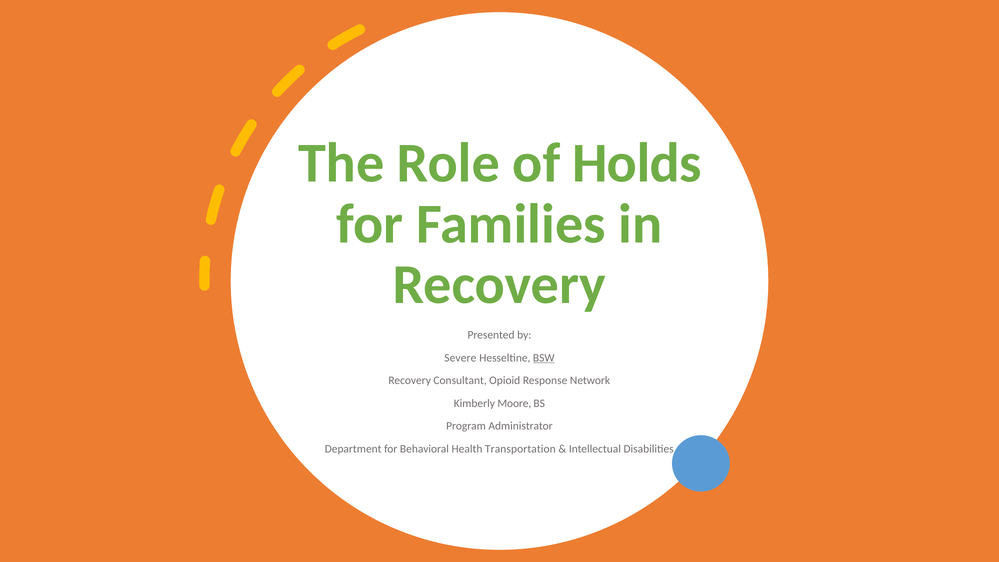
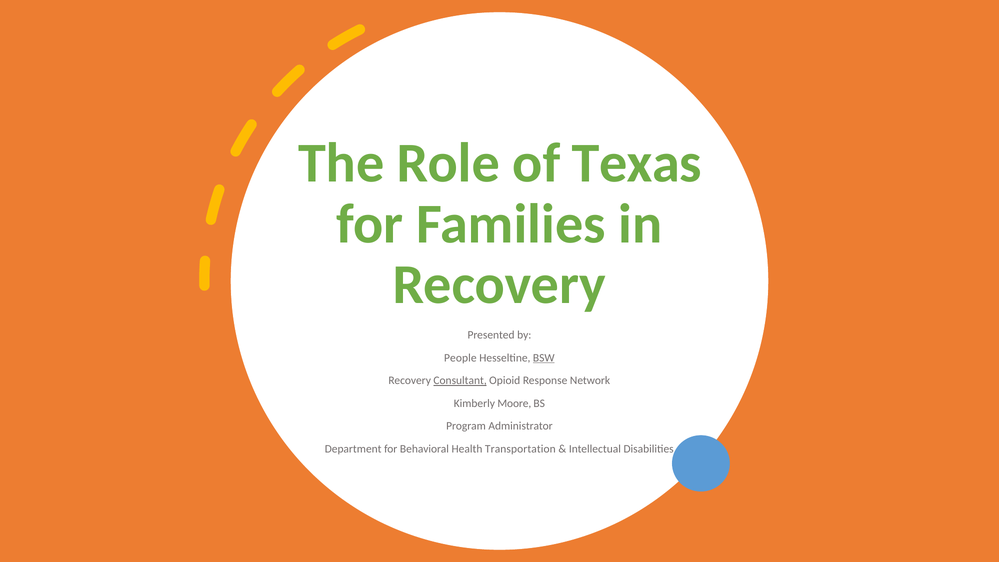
Holds: Holds -> Texas (637, 163)
Severe: Severe -> People (460, 358)
Consultant underline: none -> present (460, 381)
